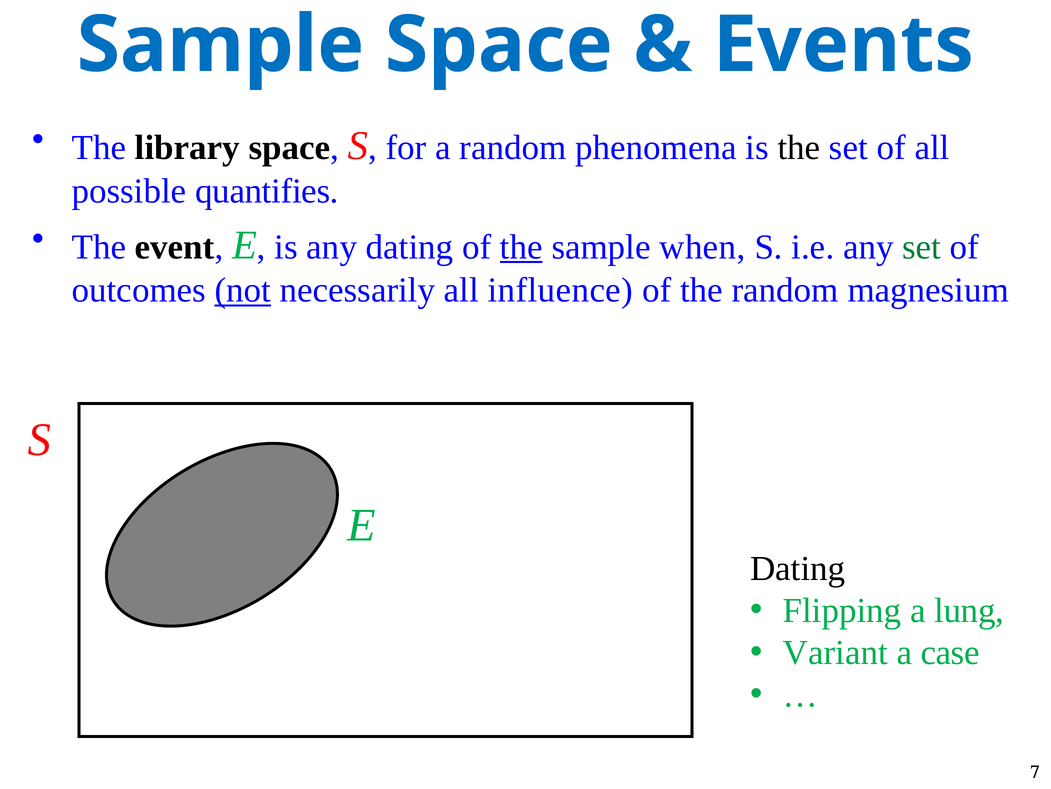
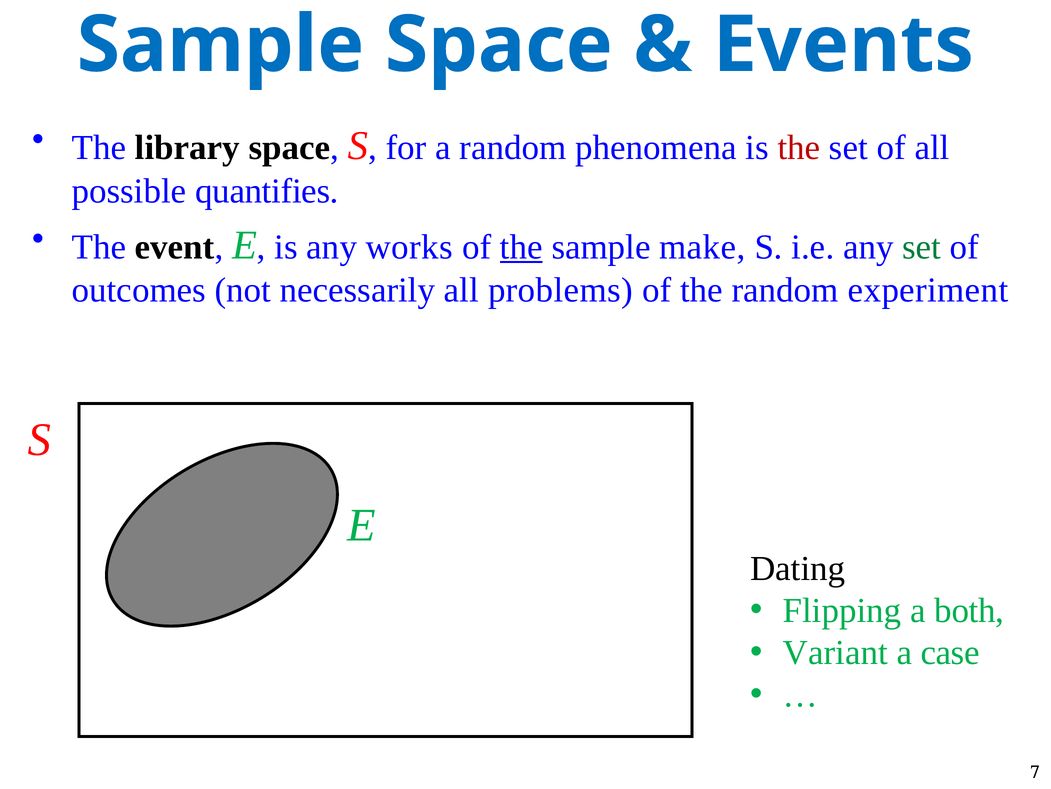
the colour: black -> red (799, 148)
any dating: dating -> works (409, 247)
when: when -> make (702, 247)
not underline: present -> none (243, 290)
influence: influence -> problems (560, 290)
magnesium: magnesium -> experiment (928, 290)
lung: lung -> both (969, 610)
